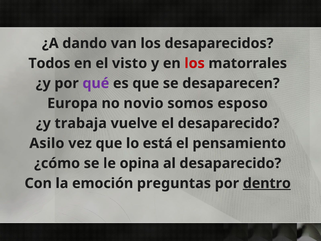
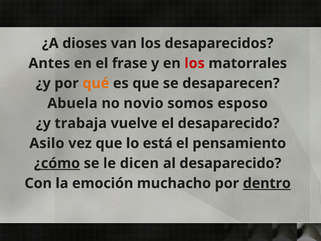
dando: dando -> dioses (85, 43)
Todos: Todos -> Antes (49, 63)
visto: visto -> frase (130, 63)
qué colour: purple -> orange (96, 83)
Europa: Europa -> Abuela (72, 103)
¿cómo underline: none -> present (57, 163)
opina: opina -> dicen (139, 163)
preguntas: preguntas -> muchacho (174, 183)
